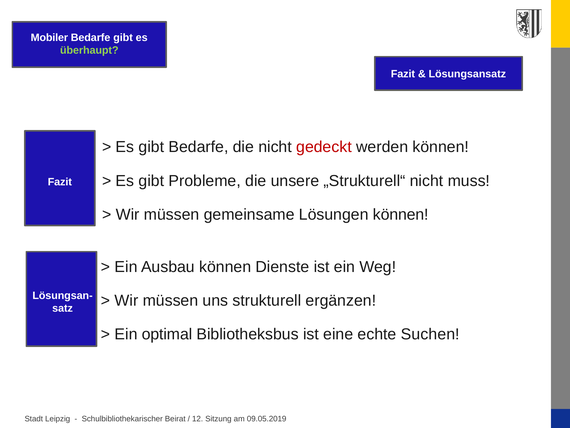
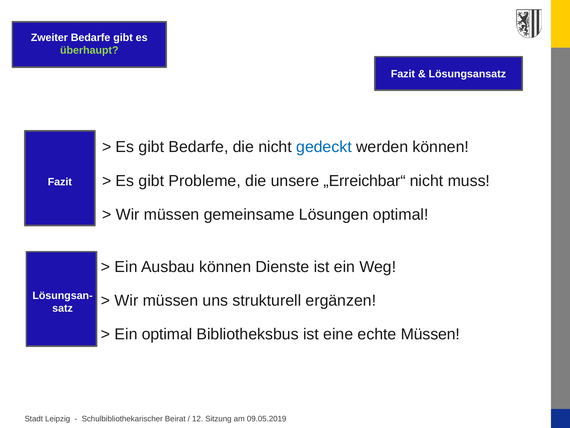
Mobiler: Mobiler -> Zweiter (49, 37)
gedeckt colour: red -> blue (324, 147)
„Strukturell“: „Strukturell“ -> „Erreichbar“ (365, 181)
Lösungen können: können -> optimal (401, 214)
echte Suchen: Suchen -> Müssen (430, 334)
